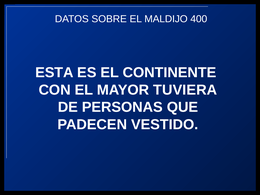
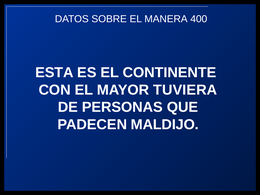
MALDIJO: MALDIJO -> MANERA (166, 19)
VESTIDO: VESTIDO -> MALDIJO (165, 124)
